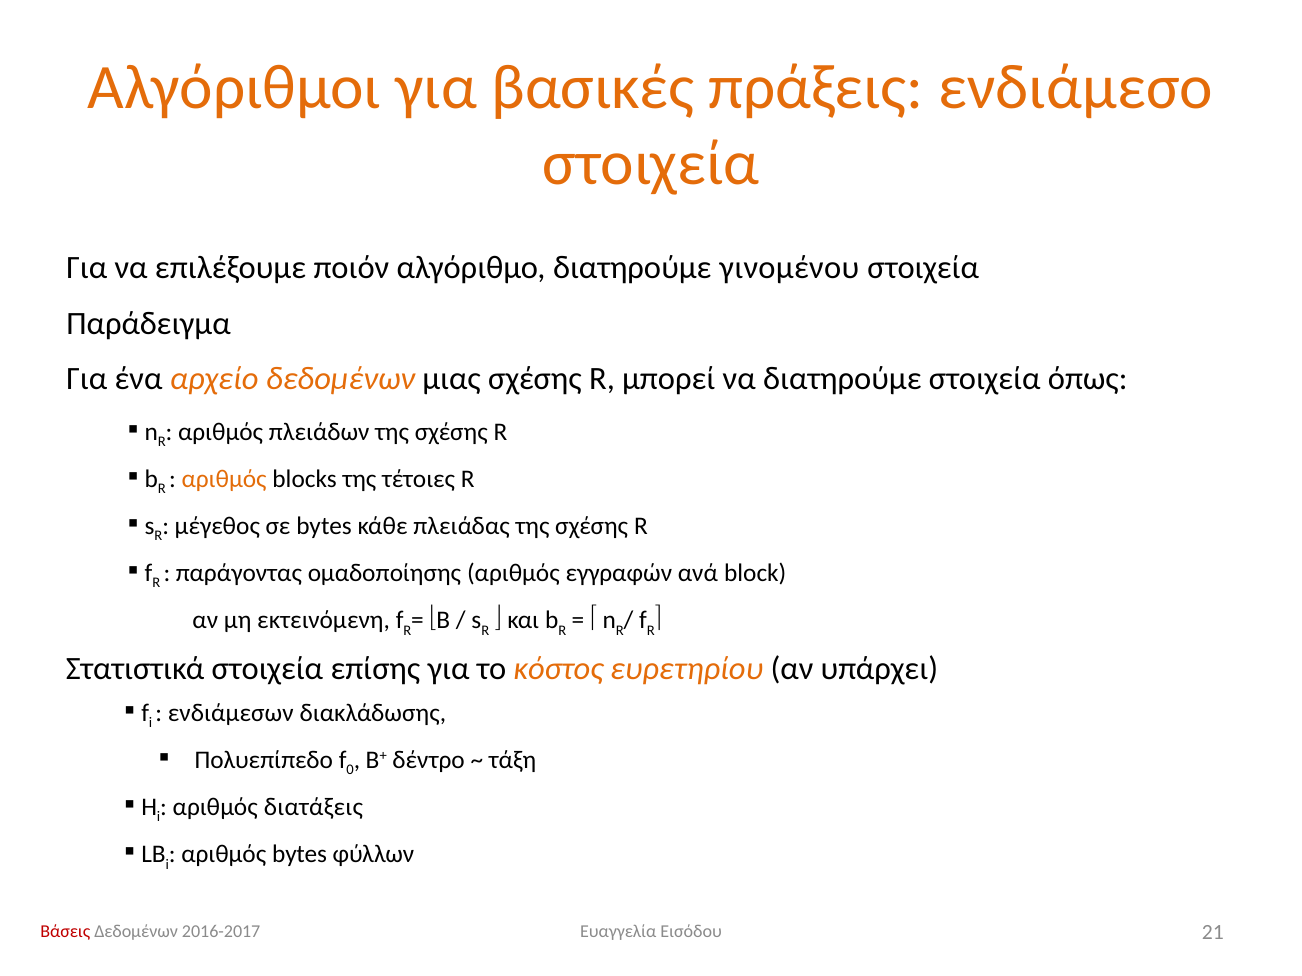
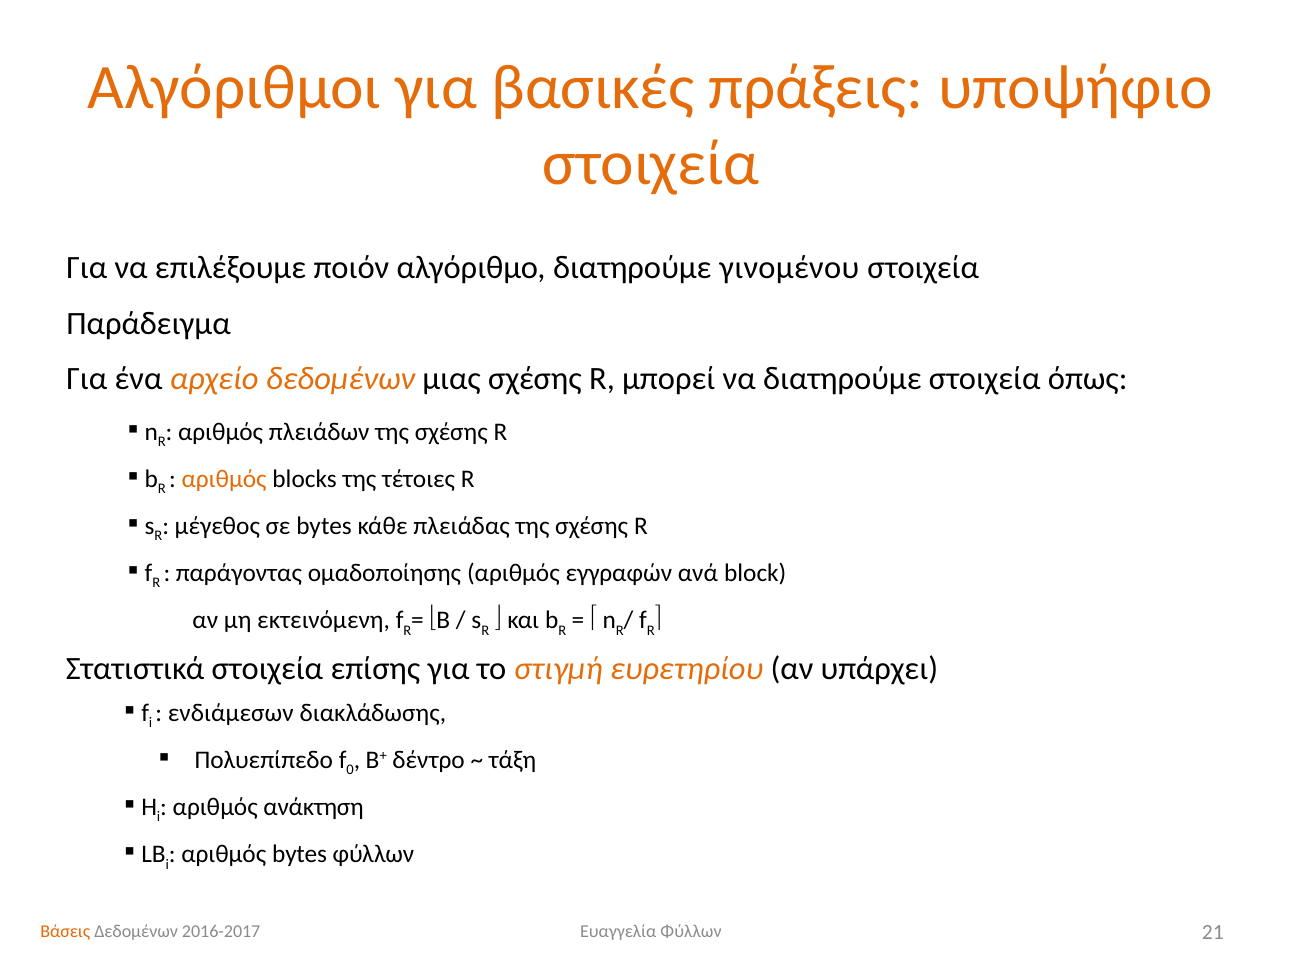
ενδιάμεσο: ενδιάμεσο -> υποψήφιο (1076, 88)
κόστος: κόστος -> στιγμή (558, 669)
διατάξεις: διατάξεις -> ανάκτηση (314, 808)
Βάσεις colour: red -> orange (65, 932)
Ευαγγελία Εισόδου: Εισόδου -> Φύλλων (691, 932)
